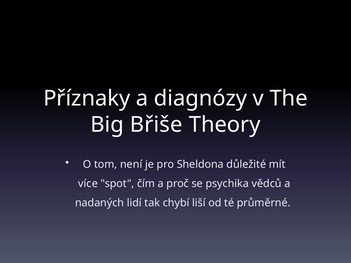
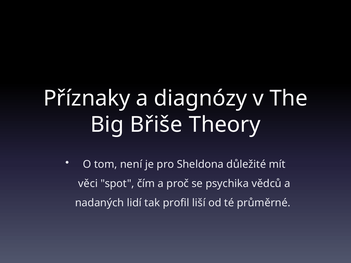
více: více -> věci (88, 184)
chybí: chybí -> profil (176, 203)
